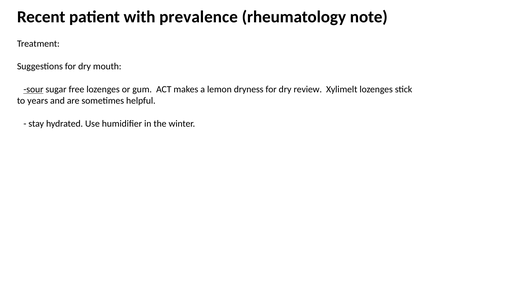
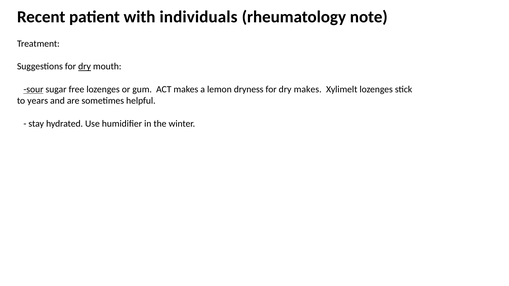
prevalence: prevalence -> individuals (199, 17)
dry underline: none -> present (85, 67)
dry review: review -> makes (308, 89)
